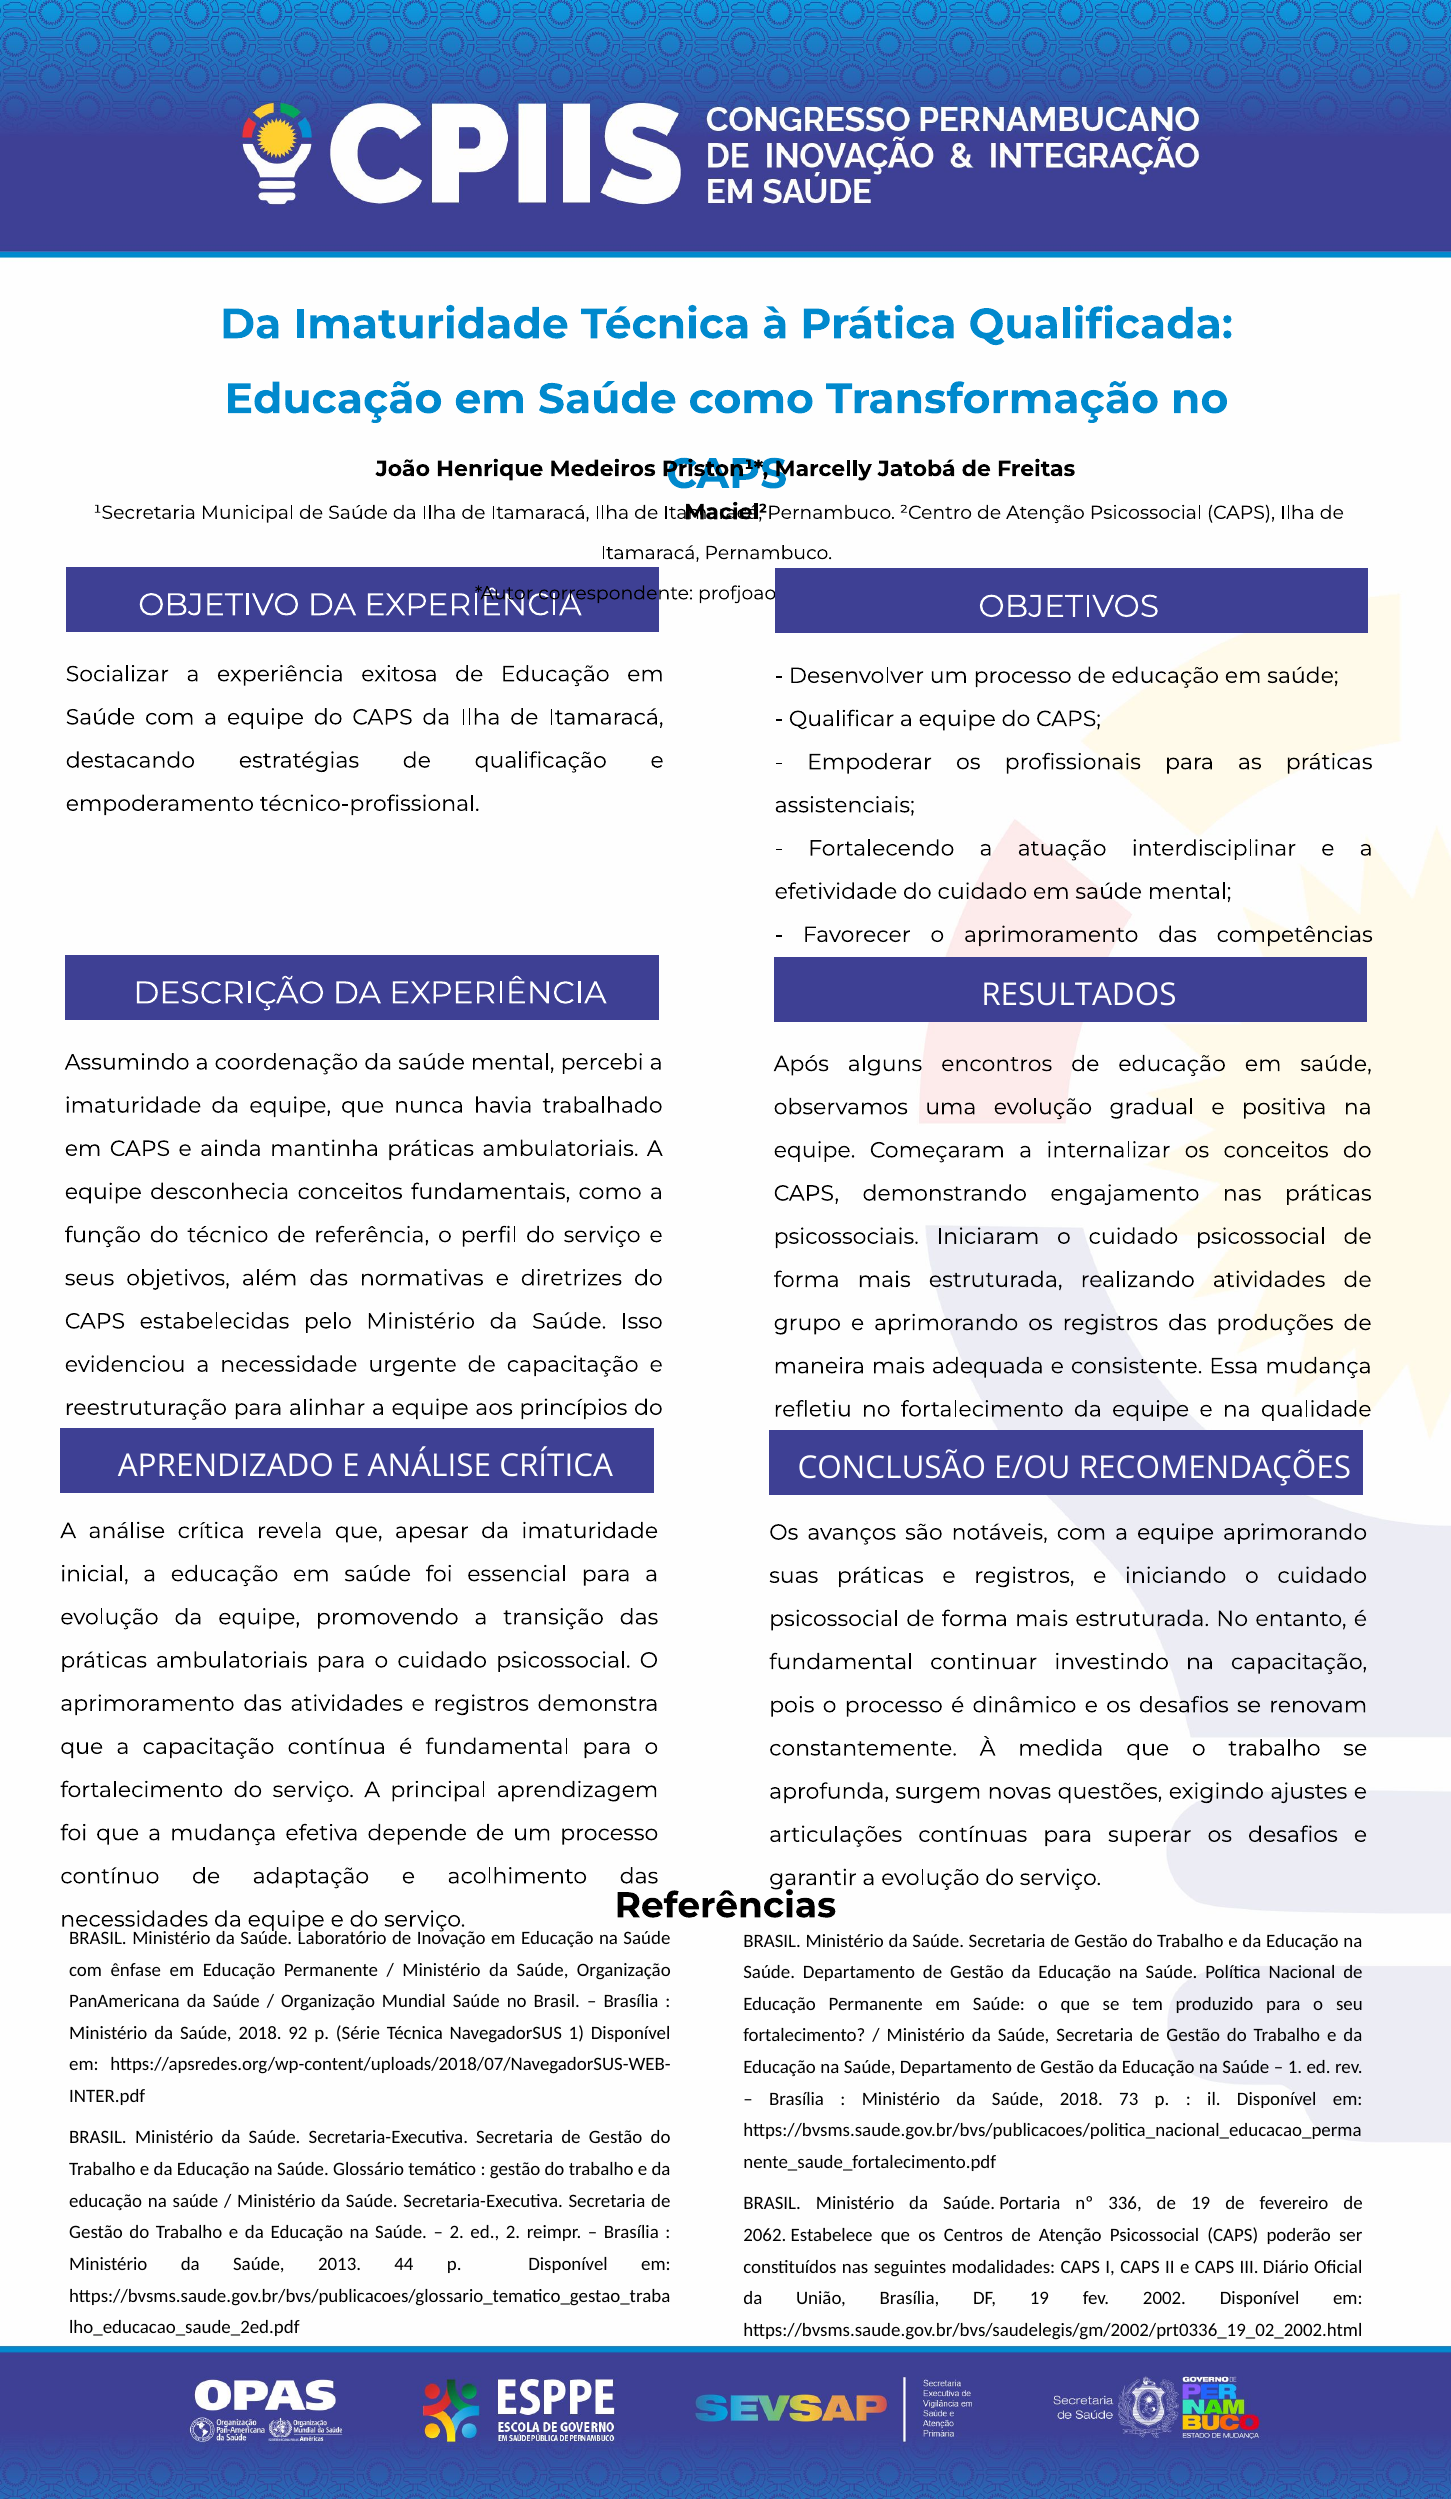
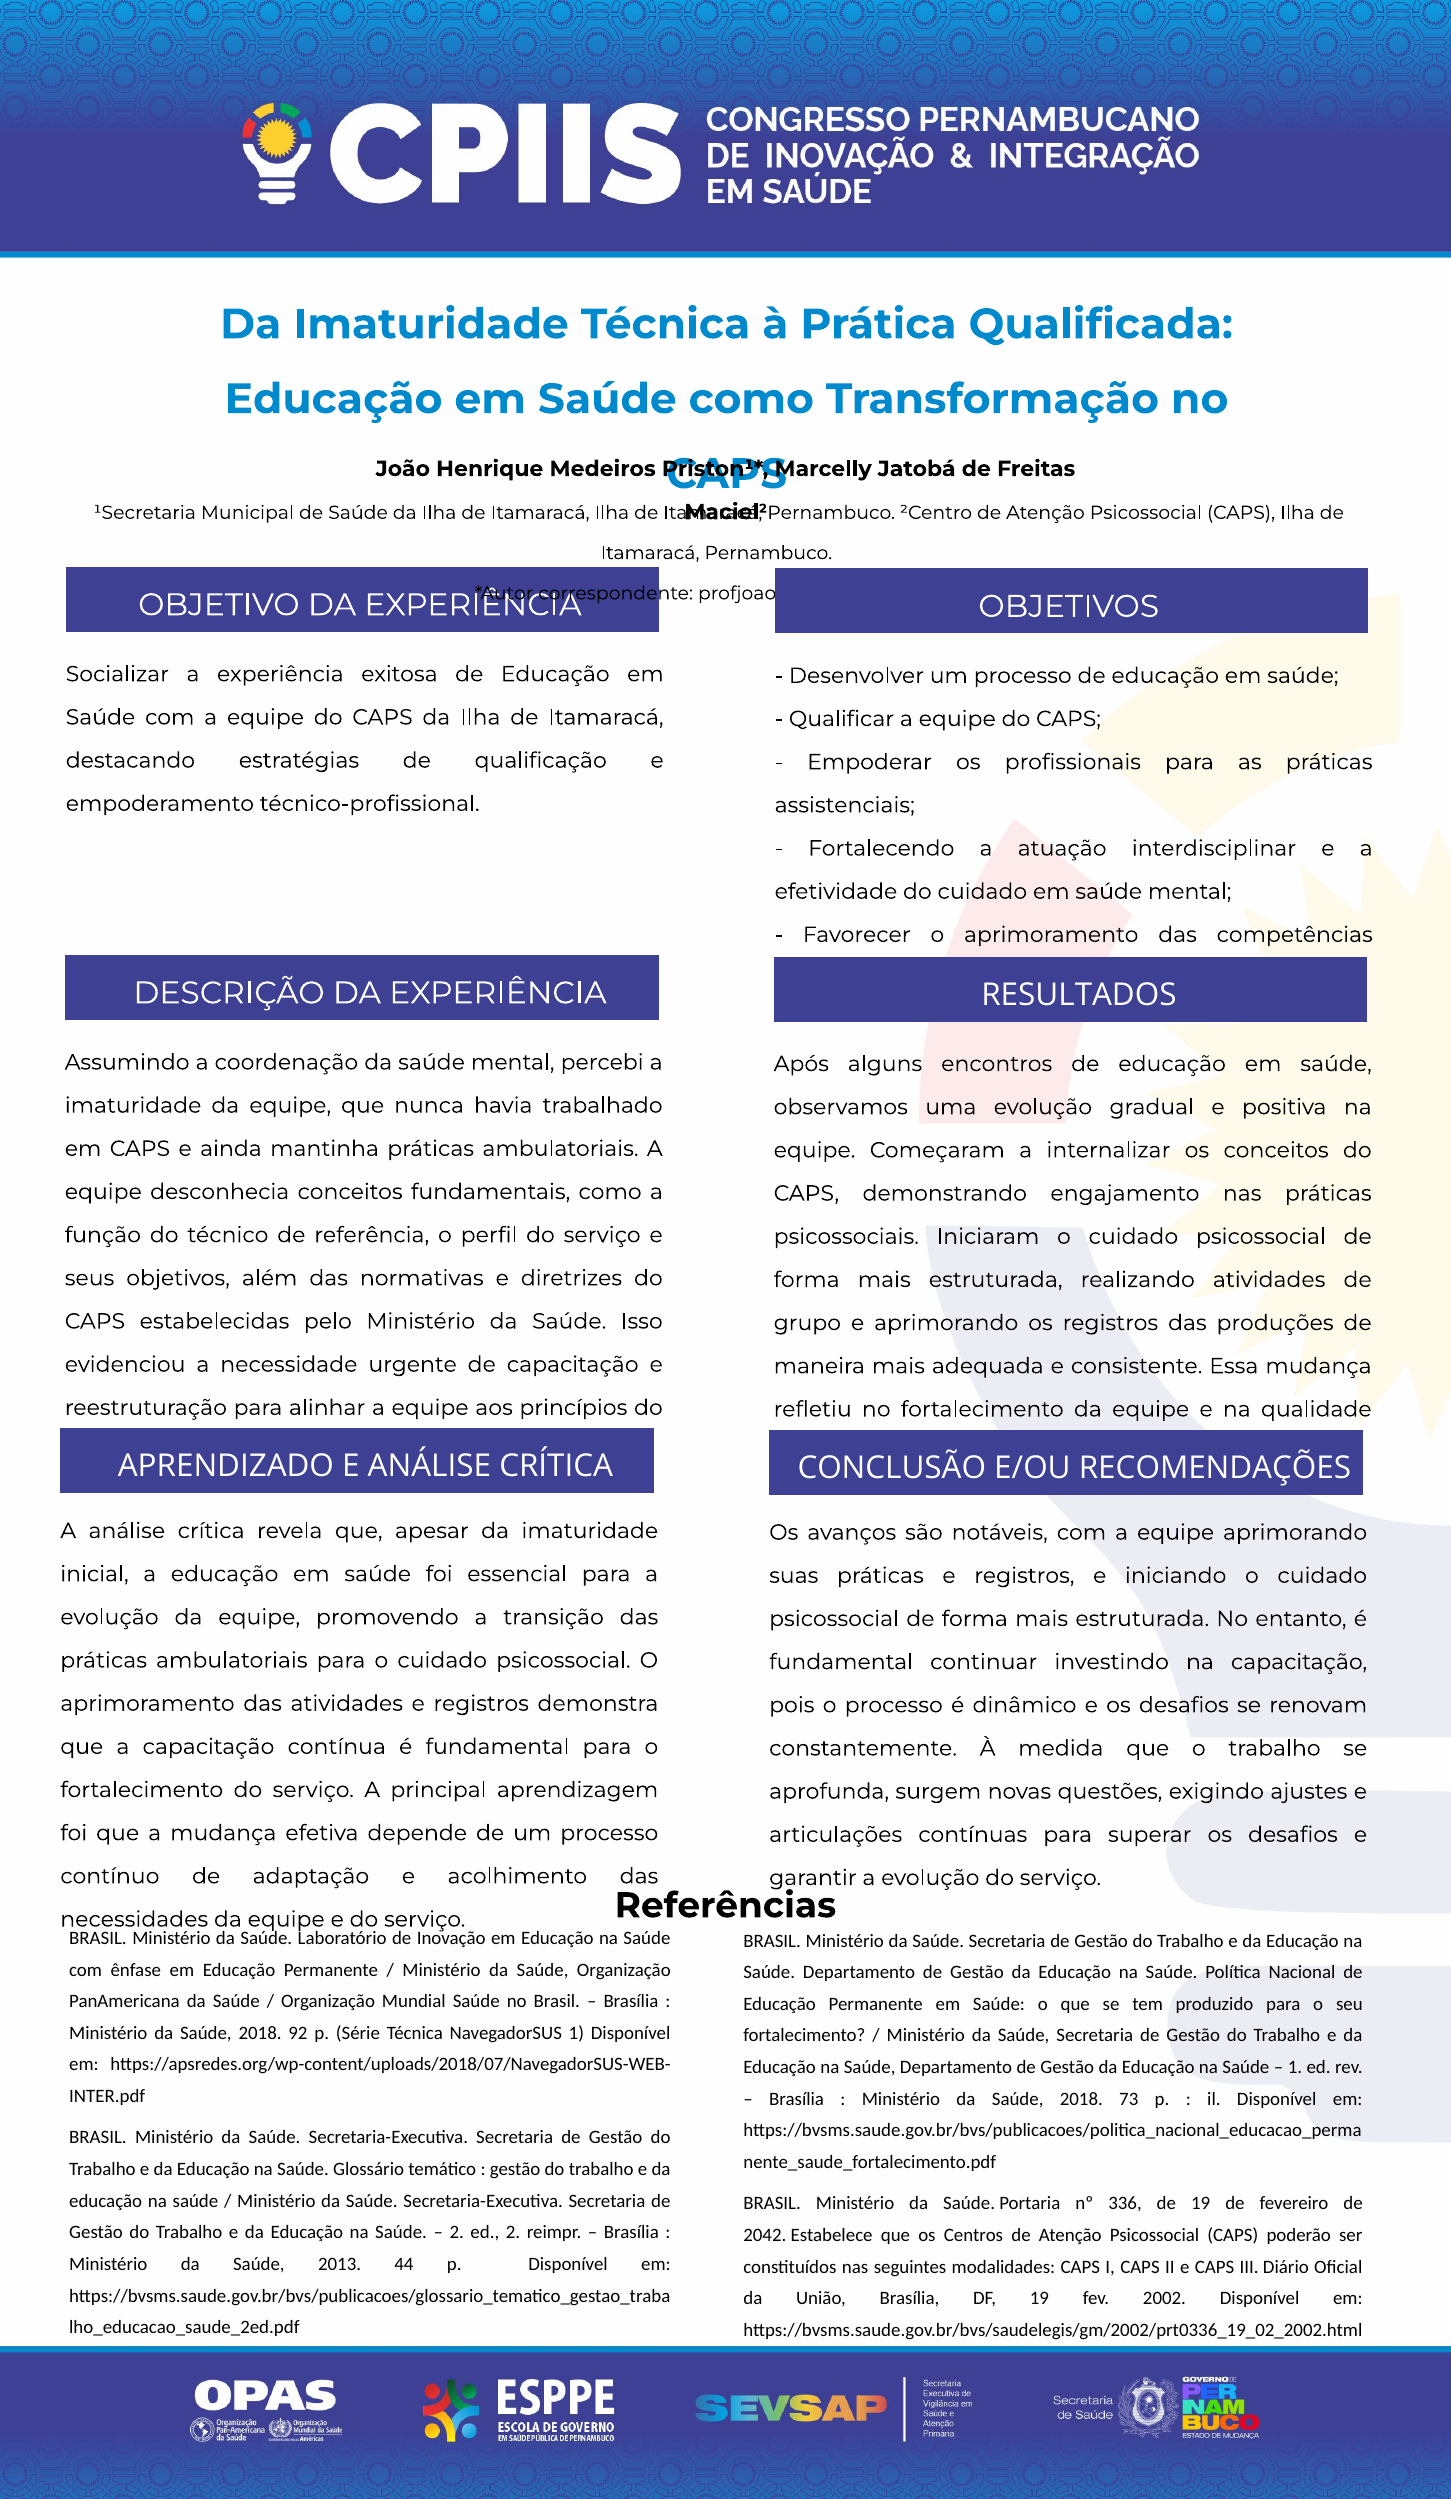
2062: 2062 -> 2042 (765, 2236)
